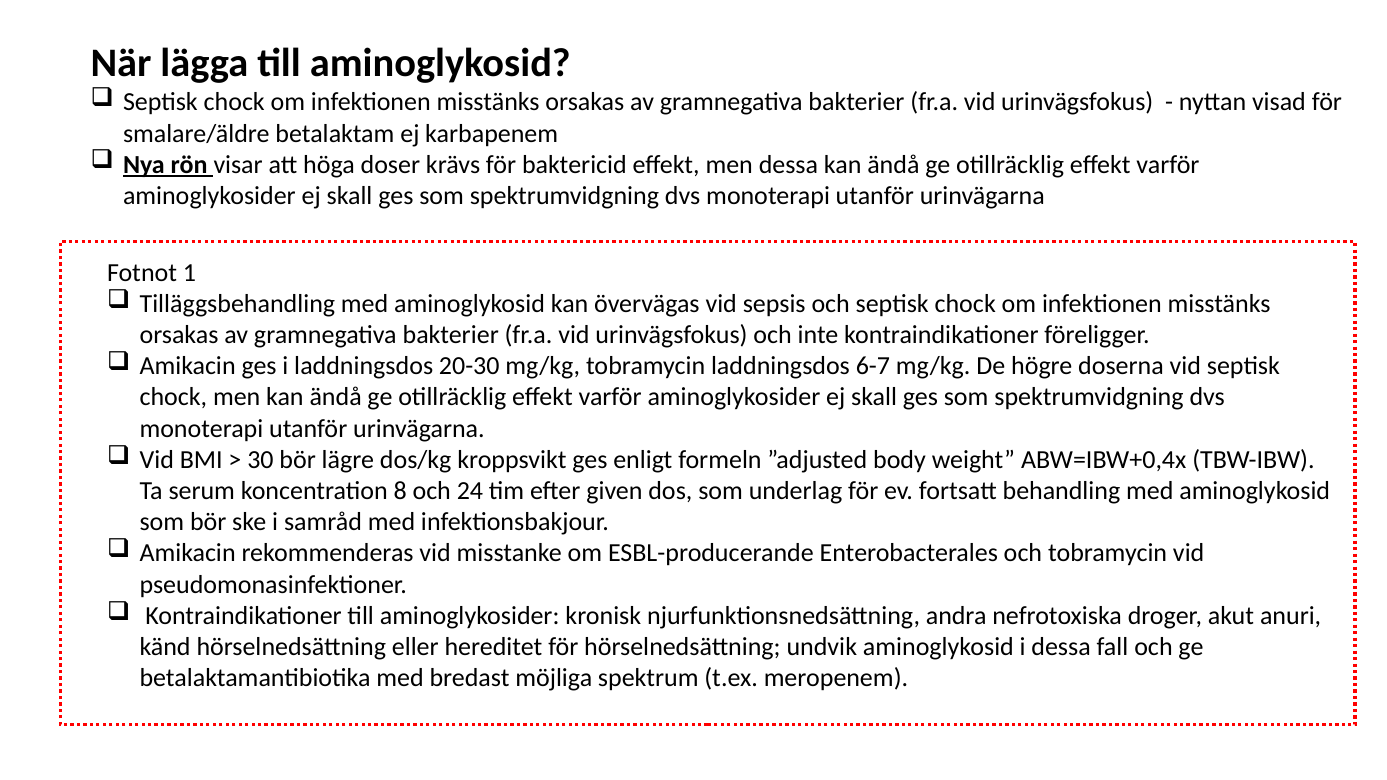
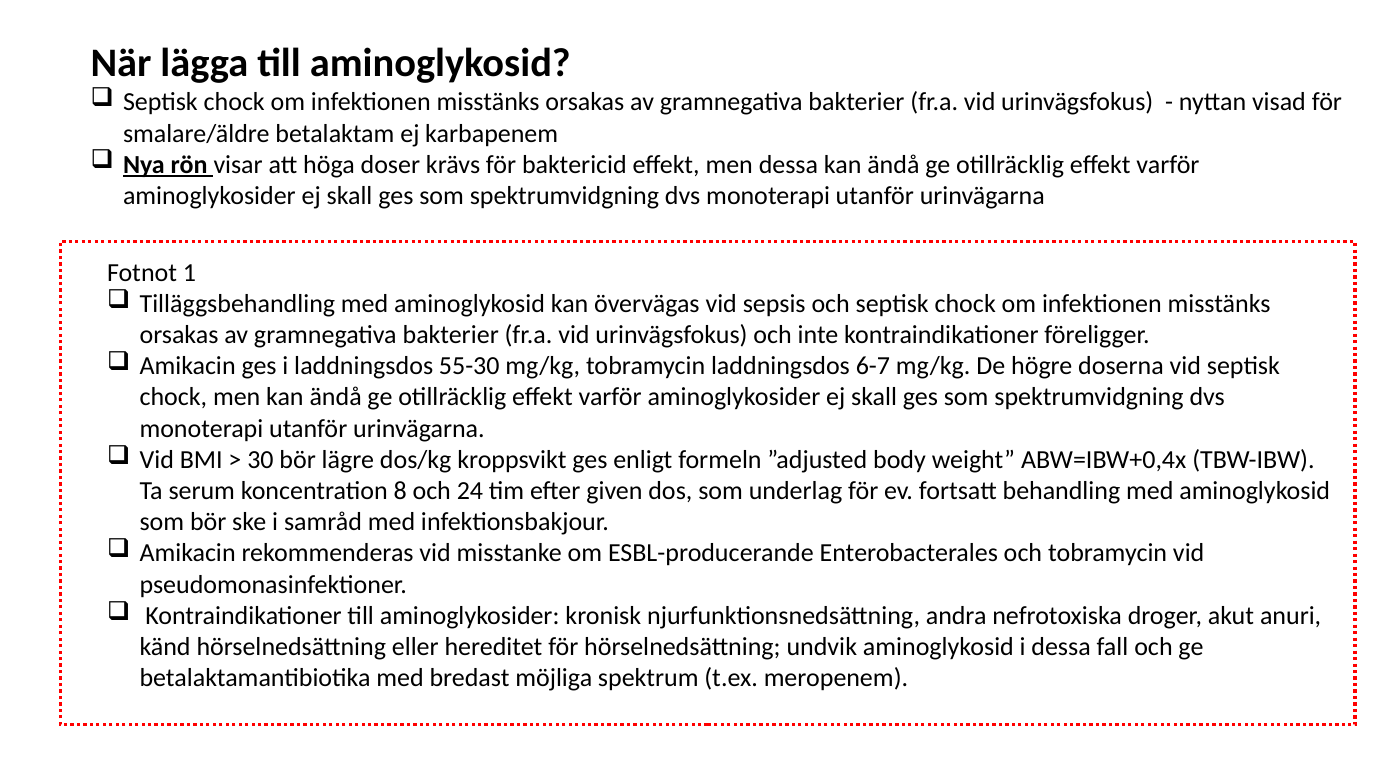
20-30: 20-30 -> 55-30 (469, 366)
